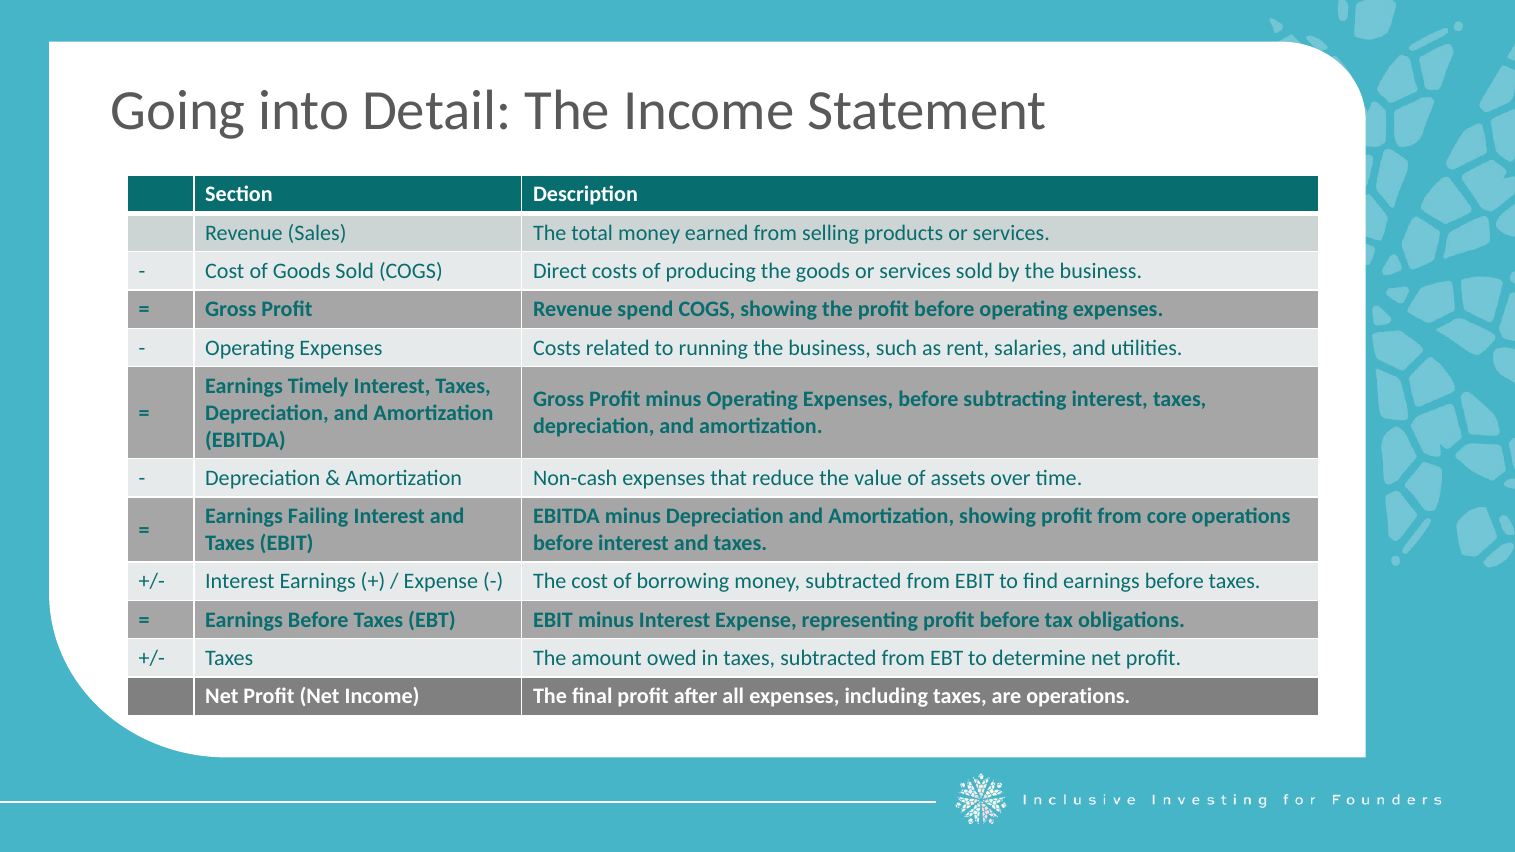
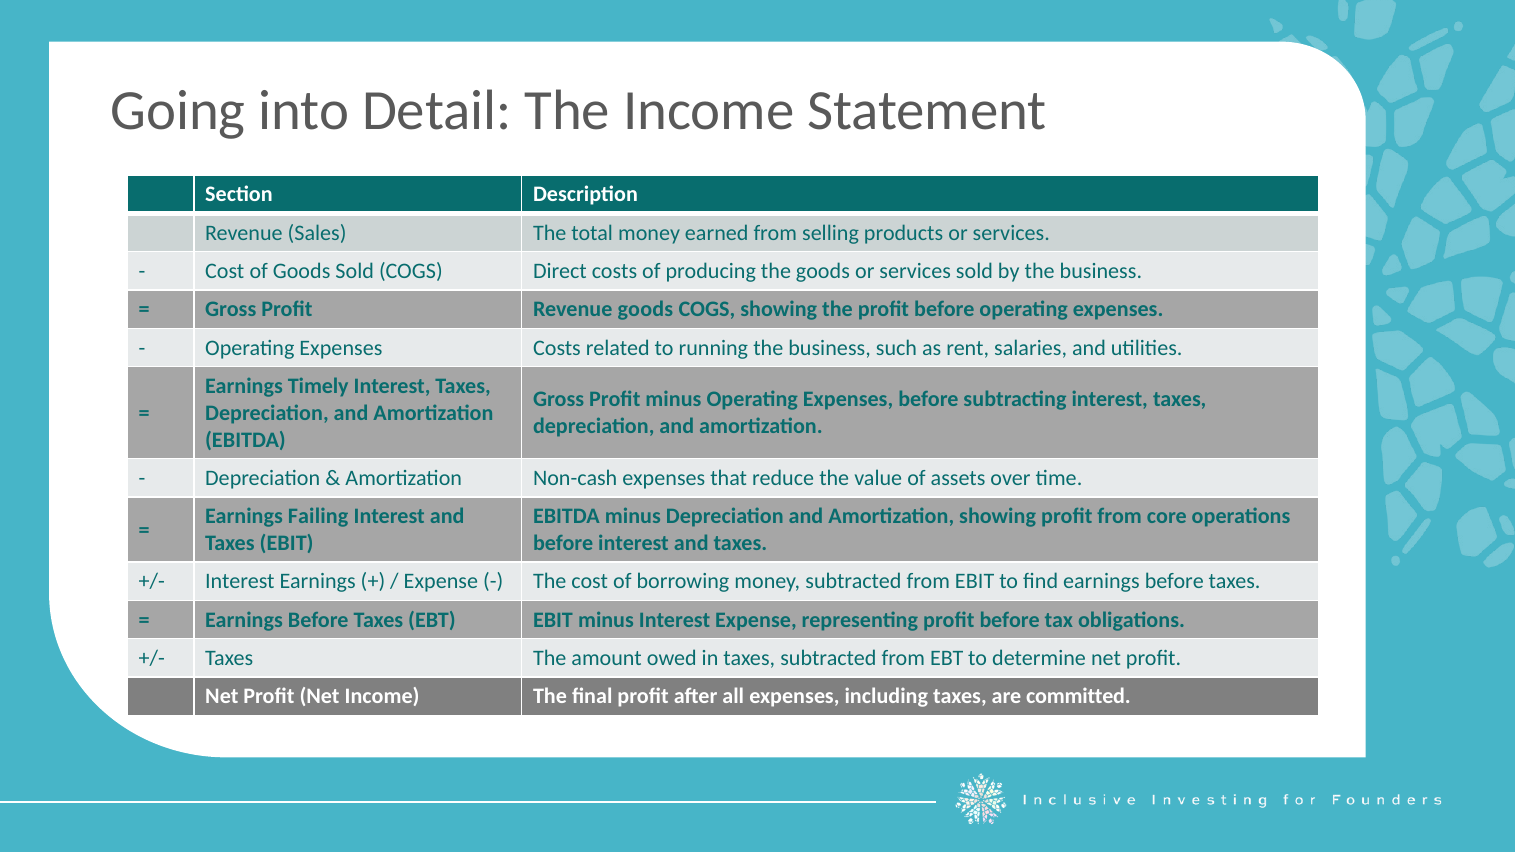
Revenue spend: spend -> goods (645, 310)
are operations: operations -> committed (1078, 697)
